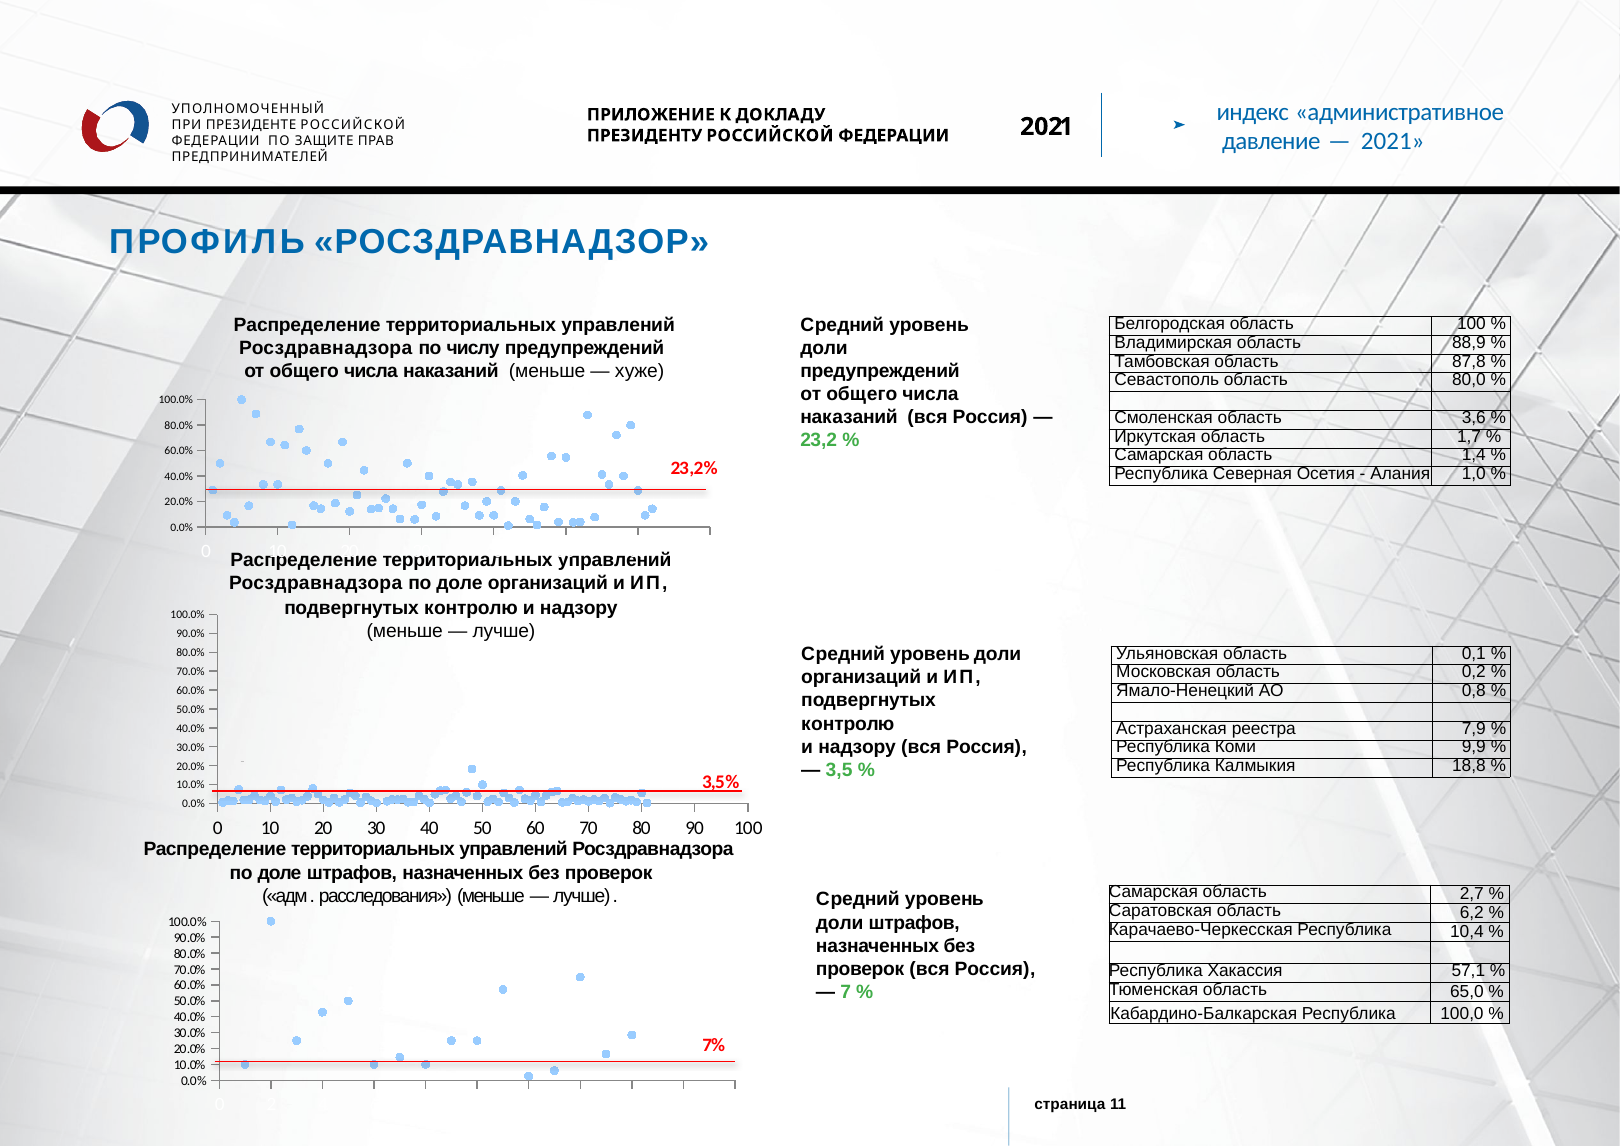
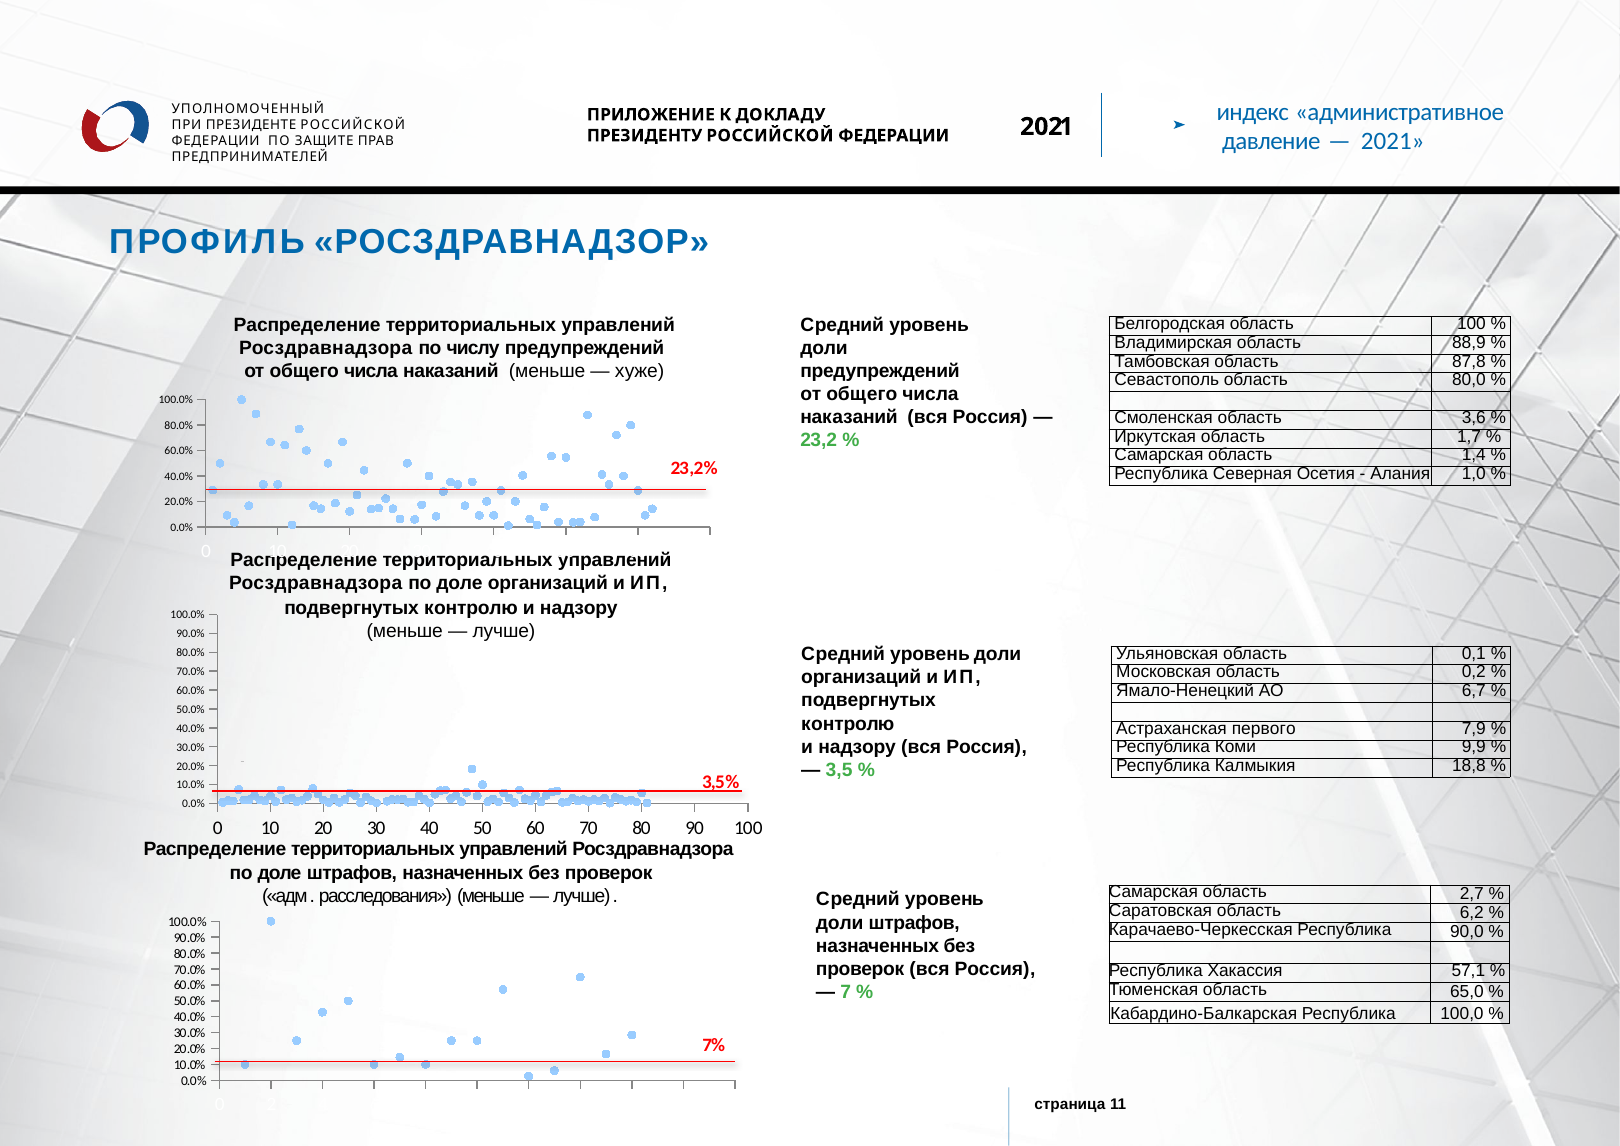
0,8: 0,8 -> 6,7 (1474, 691)
реестра: реестра -> первого (1264, 728)
10,4: 10,4 -> 90,0 (1467, 931)
